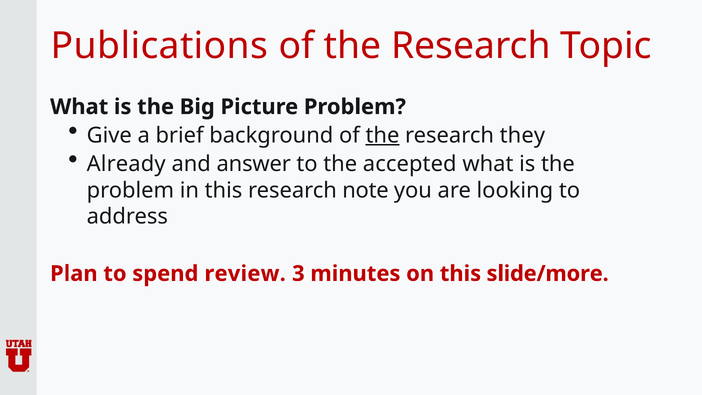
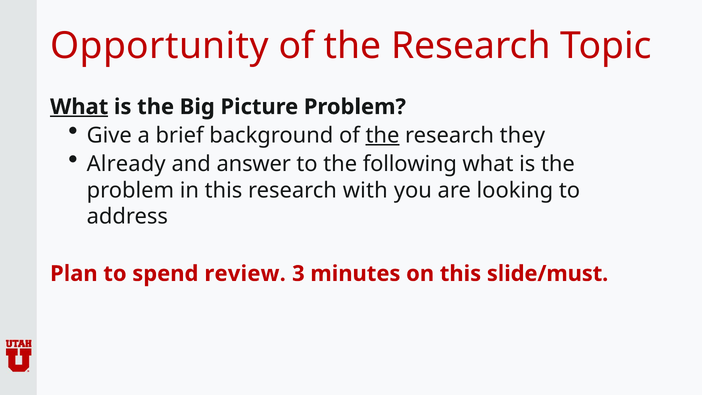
Publications: Publications -> Opportunity (160, 46)
What underline: none -> present (79, 107)
accepted: accepted -> following (410, 164)
note: note -> with (365, 190)
slide/more: slide/more -> slide/must (548, 274)
